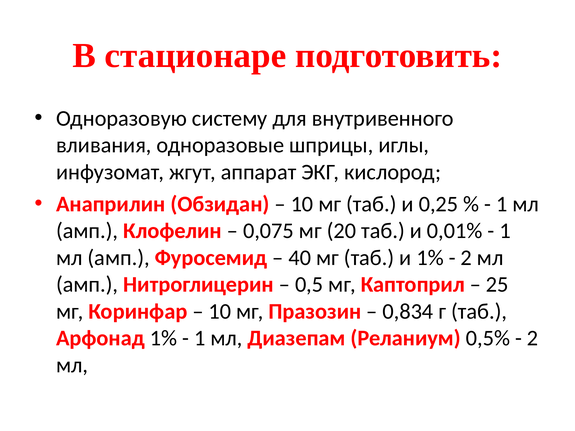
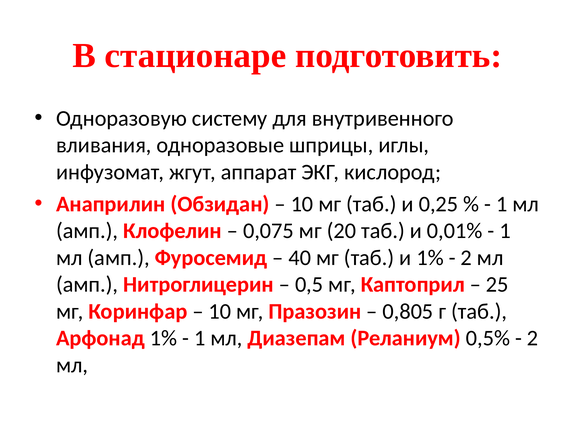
0,834: 0,834 -> 0,805 (408, 312)
